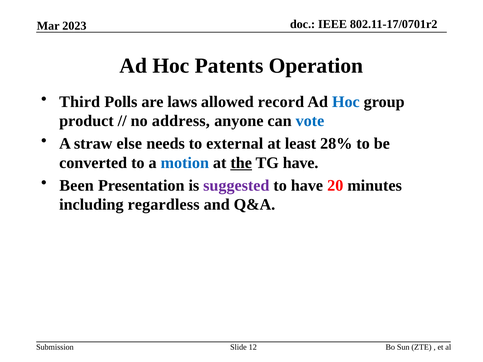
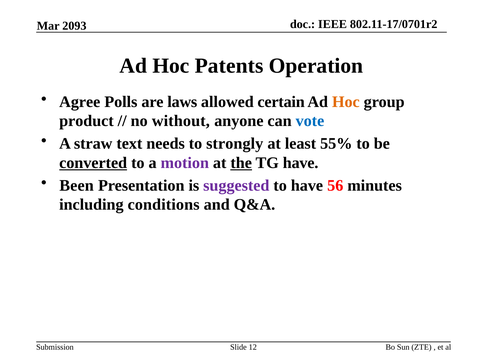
2023: 2023 -> 2093 (74, 26)
Third: Third -> Agree (80, 102)
record: record -> certain (281, 102)
Hoc colour: blue -> orange (346, 102)
address: address -> without (181, 121)
else: else -> text (129, 144)
external: external -> strongly (235, 144)
28%: 28% -> 55% (336, 144)
converted underline: none -> present (93, 163)
motion colour: blue -> purple (185, 163)
20: 20 -> 56 (335, 185)
regardless: regardless -> conditions (164, 205)
